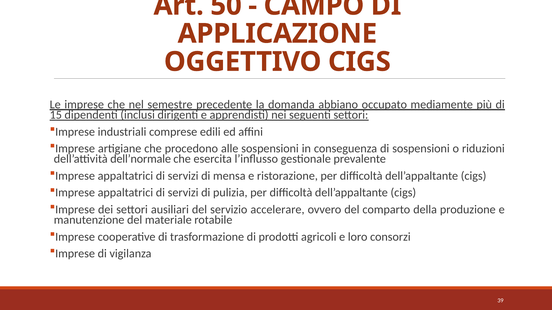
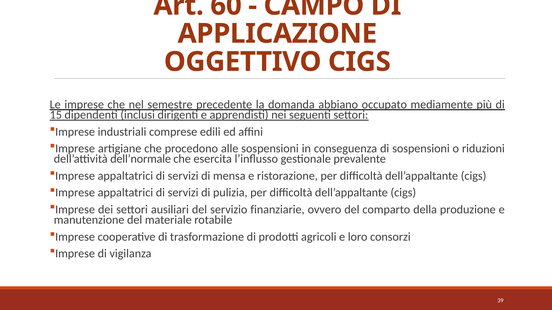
50: 50 -> 60 (226, 6)
accelerare: accelerare -> finanziarie (278, 210)
